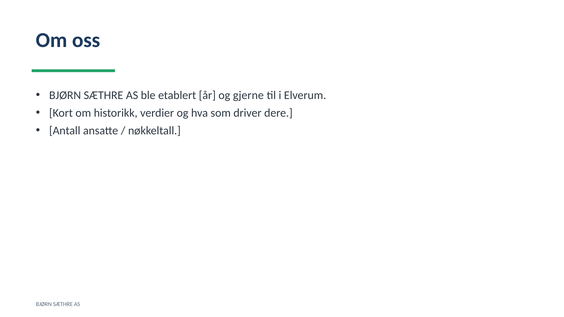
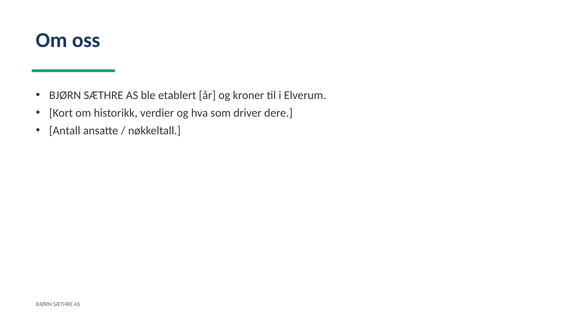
gjerne: gjerne -> kroner (249, 96)
